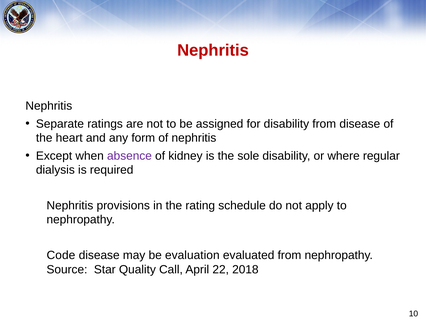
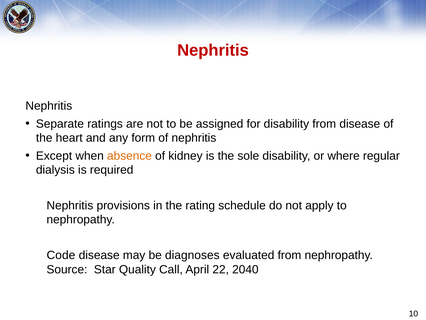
absence colour: purple -> orange (129, 156)
evaluation: evaluation -> diagnoses (192, 255)
2018: 2018 -> 2040 (245, 269)
